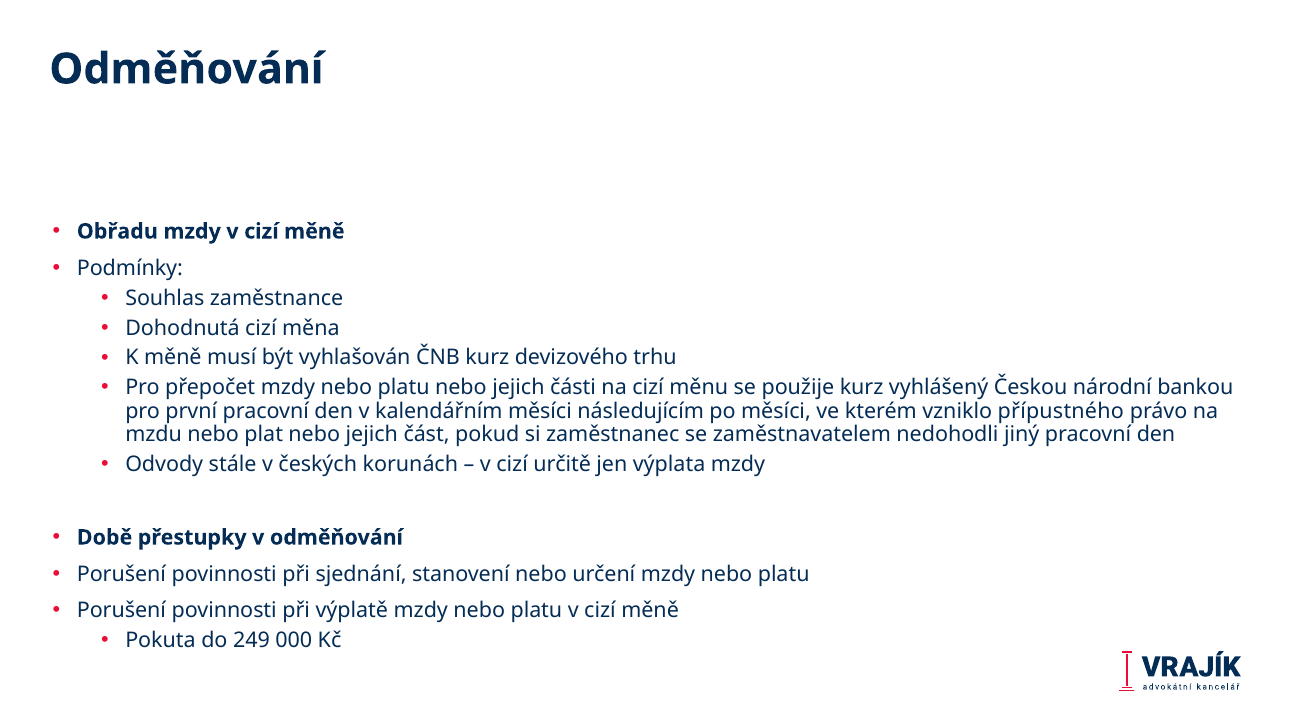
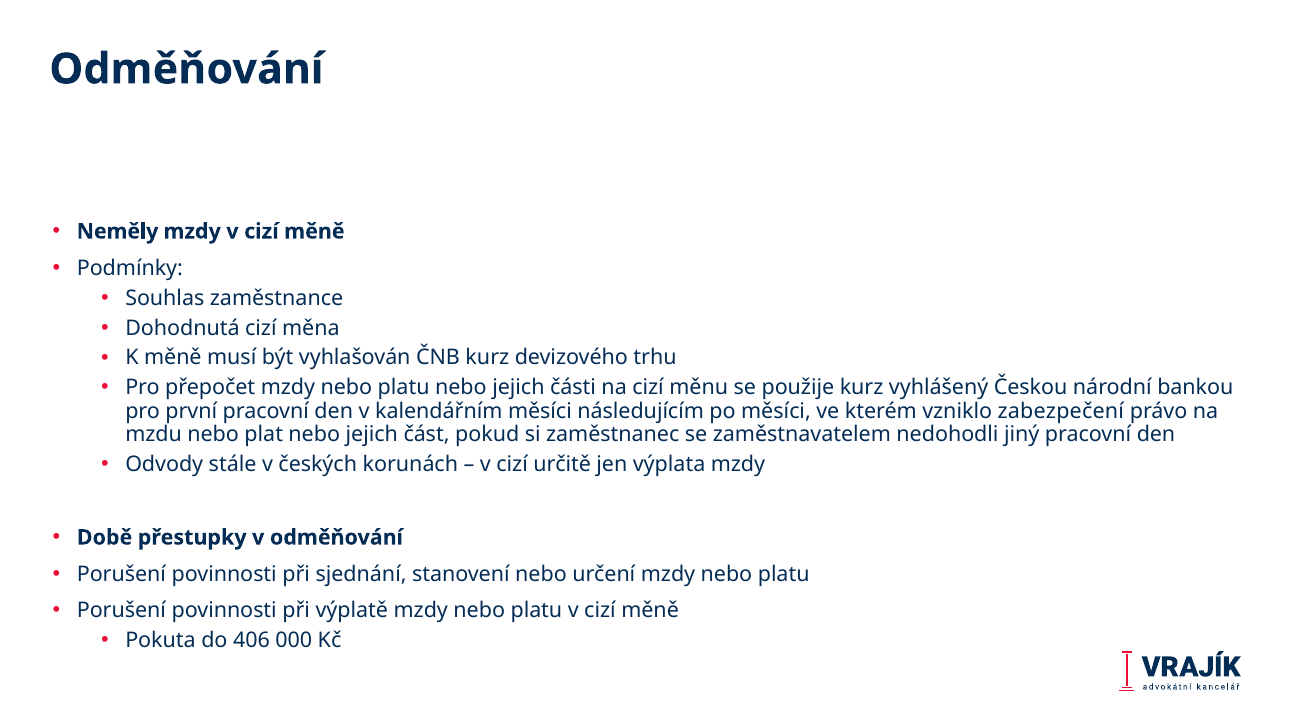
Obřadu: Obřadu -> Neměly (117, 231)
přípustného: přípustného -> zabezpečení (1061, 411)
249: 249 -> 406 (251, 640)
